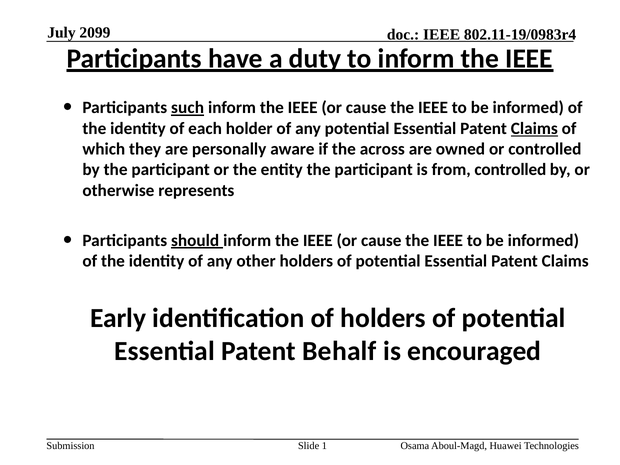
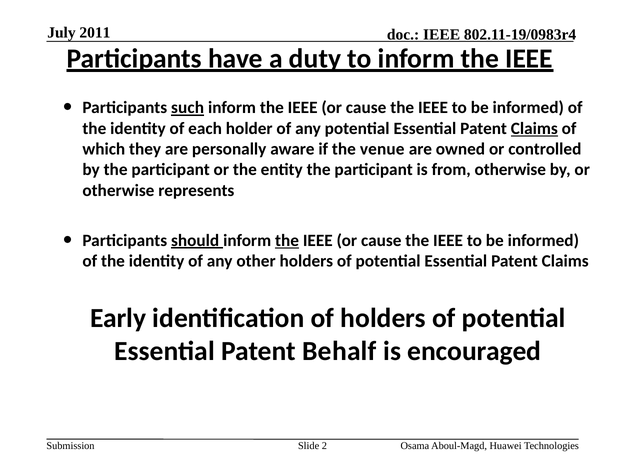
2099: 2099 -> 2011 (95, 33)
across: across -> venue (382, 149)
from controlled: controlled -> otherwise (510, 170)
the underline: none -> present (287, 240)
1: 1 -> 2 (324, 446)
